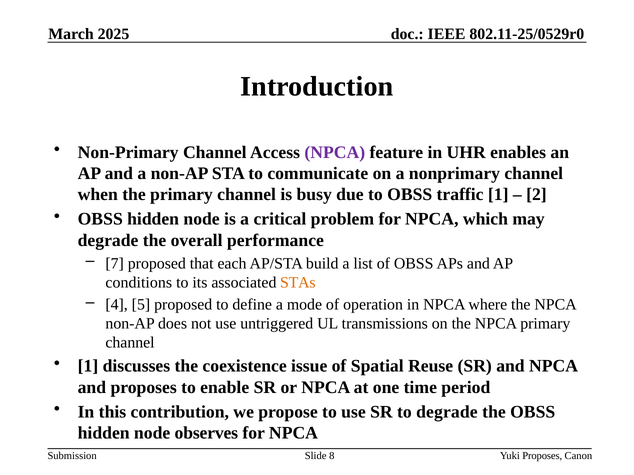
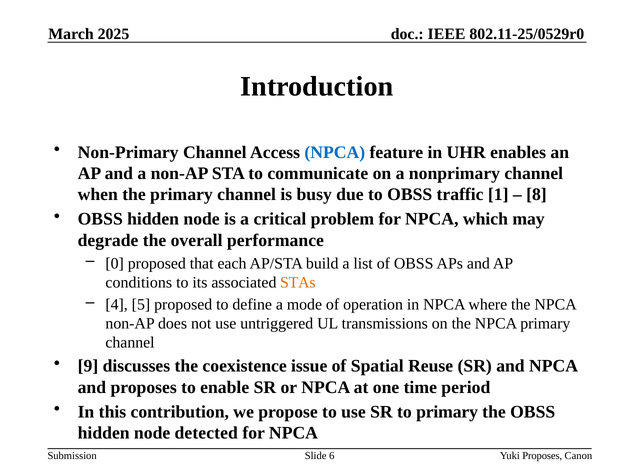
NPCA colour: purple -> blue (335, 152)
2: 2 -> 8 (536, 195)
7: 7 -> 0 (115, 264)
1: 1 -> 9 (88, 367)
to degrade: degrade -> primary (447, 412)
observes: observes -> detected (206, 433)
8: 8 -> 6 (332, 456)
